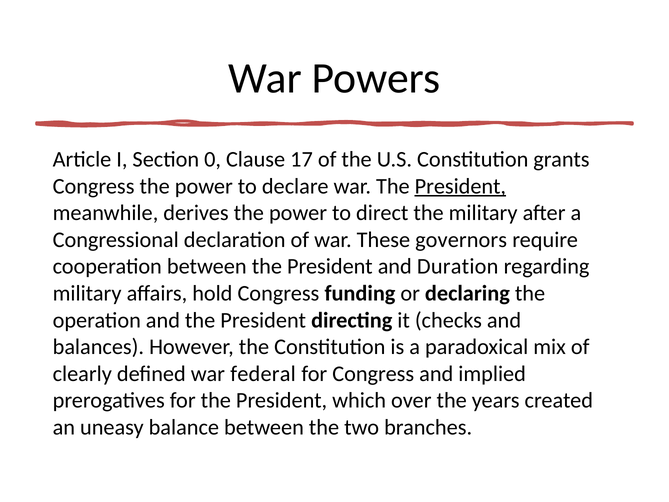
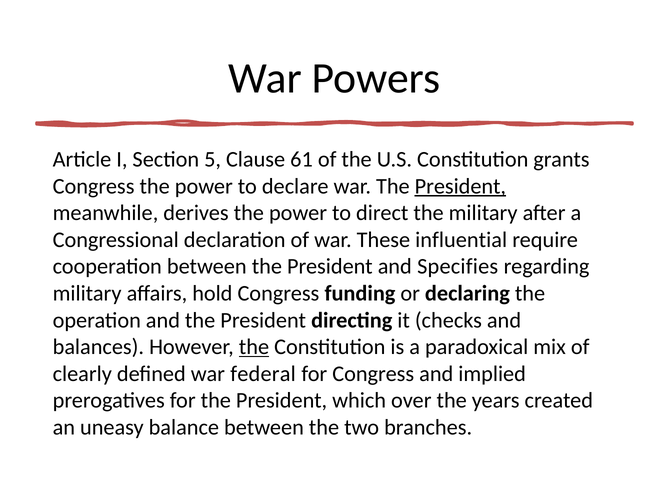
0: 0 -> 5 (213, 159)
17: 17 -> 61 (302, 159)
governors: governors -> influential (461, 240)
Duration: Duration -> Specifies (458, 266)
the underline: none -> present (254, 347)
